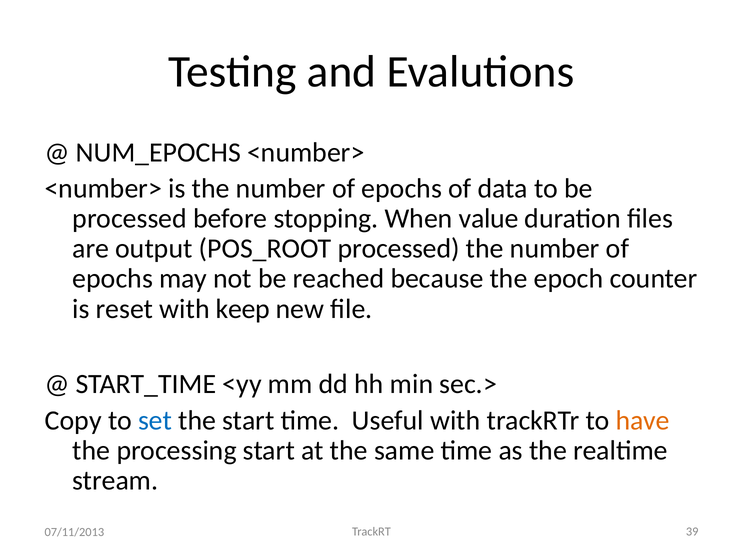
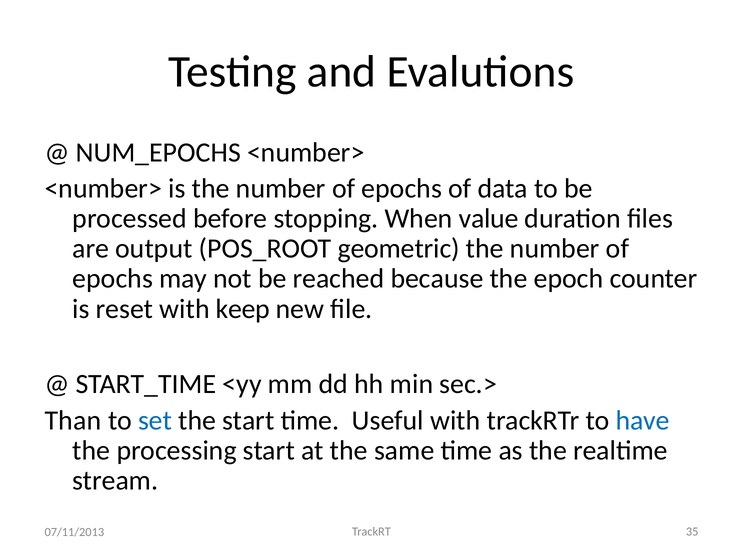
POS_ROOT processed: processed -> geometric (399, 249)
Copy: Copy -> Than (73, 421)
have colour: orange -> blue (643, 421)
39: 39 -> 35 (692, 532)
